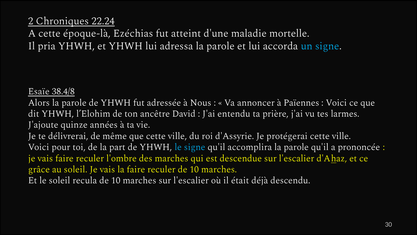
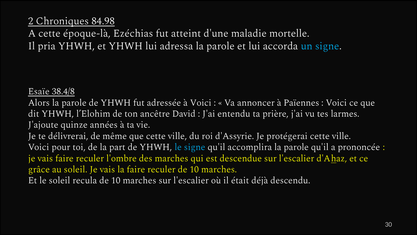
22.24: 22.24 -> 84.98 (103, 21)
à Nous: Nous -> Voici (201, 102)
